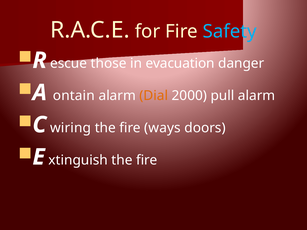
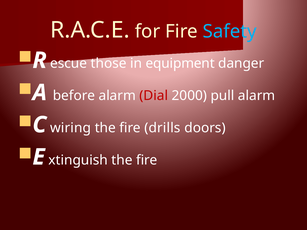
evacuation: evacuation -> equipment (180, 64)
ontain: ontain -> before (74, 96)
Dial colour: orange -> red (154, 96)
ways: ways -> drills (162, 128)
